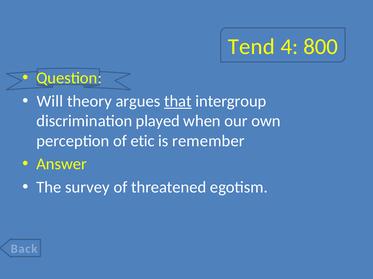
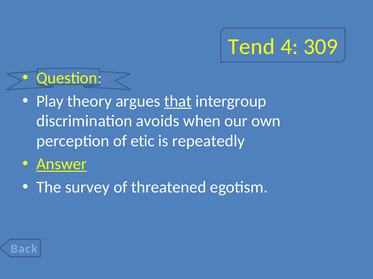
800: 800 -> 309 (321, 47)
Will: Will -> Play (50, 101)
played: played -> avoids (158, 121)
remember: remember -> repeatedly (209, 141)
Answer underline: none -> present (62, 164)
